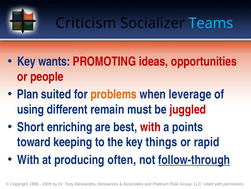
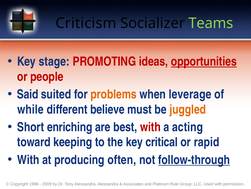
Teams colour: light blue -> light green (211, 23)
wants: wants -> stage (54, 61)
opportunities underline: none -> present (204, 61)
Plan: Plan -> Said (28, 94)
using: using -> while (30, 109)
remain: remain -> believe (107, 109)
juggled colour: red -> orange (188, 109)
points: points -> acting (188, 127)
things: things -> critical (162, 142)
